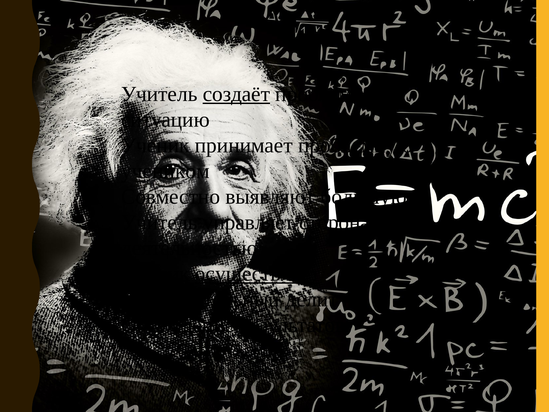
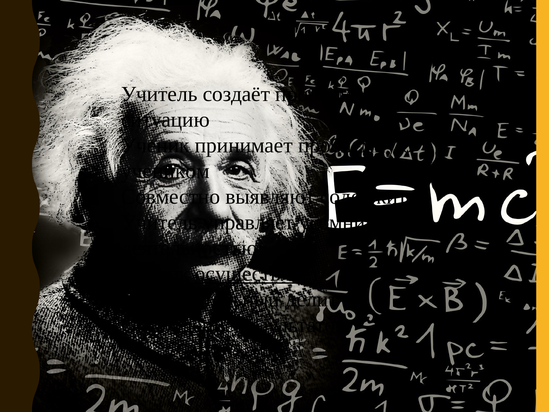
создаёт underline: present -> none (236, 94)
большую: большую -> содержит (364, 197)
сторонами: сторонами -> усомнился (347, 222)
